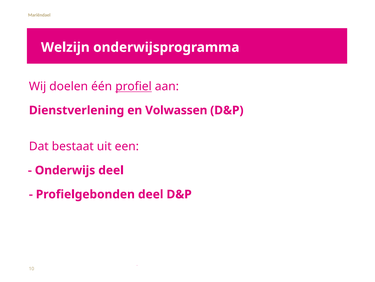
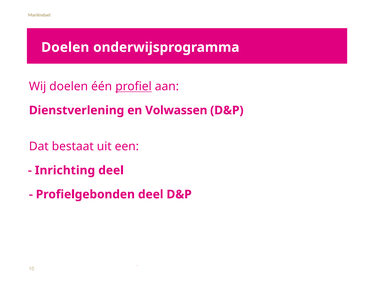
Welzijn: Welzijn -> Doelen (65, 47)
Onderwijs: Onderwijs -> Inrichting (65, 170)
